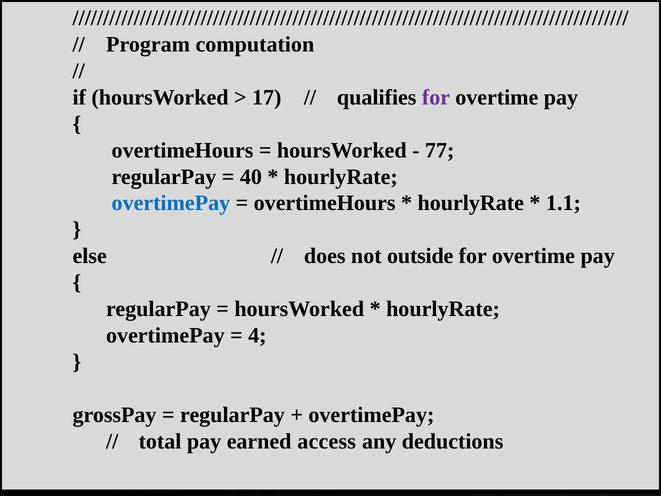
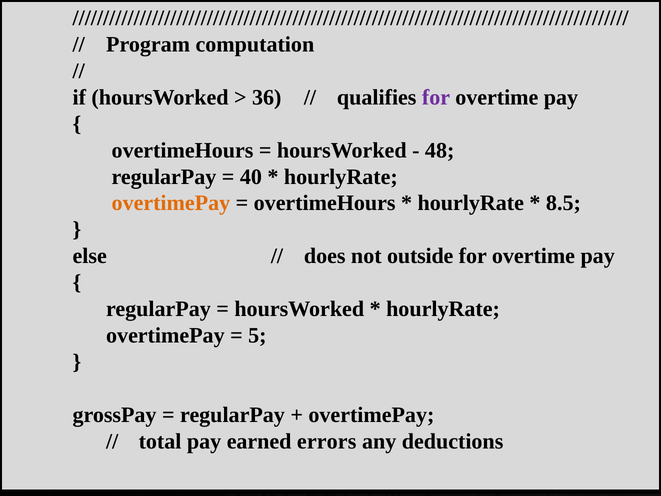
17: 17 -> 36 (267, 97)
77: 77 -> 48 (440, 150)
overtimePay colour: blue -> orange (171, 203)
1.1: 1.1 -> 8.5 (563, 203)
4: 4 -> 5 (257, 335)
access: access -> errors (327, 441)
